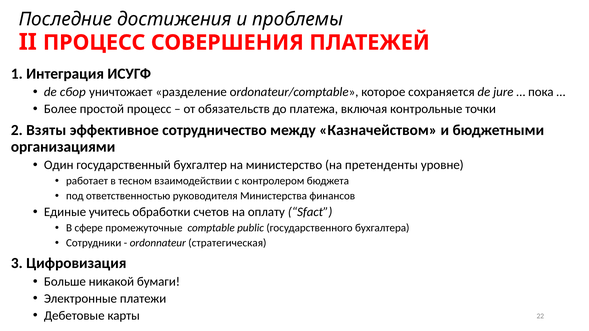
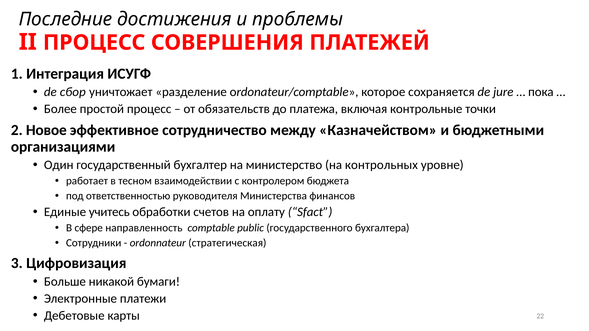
Взяты: Взяты -> Новое (46, 130)
претенденты: претенденты -> контрольных (381, 165)
промежуточные: промежуточные -> направленность (144, 228)
